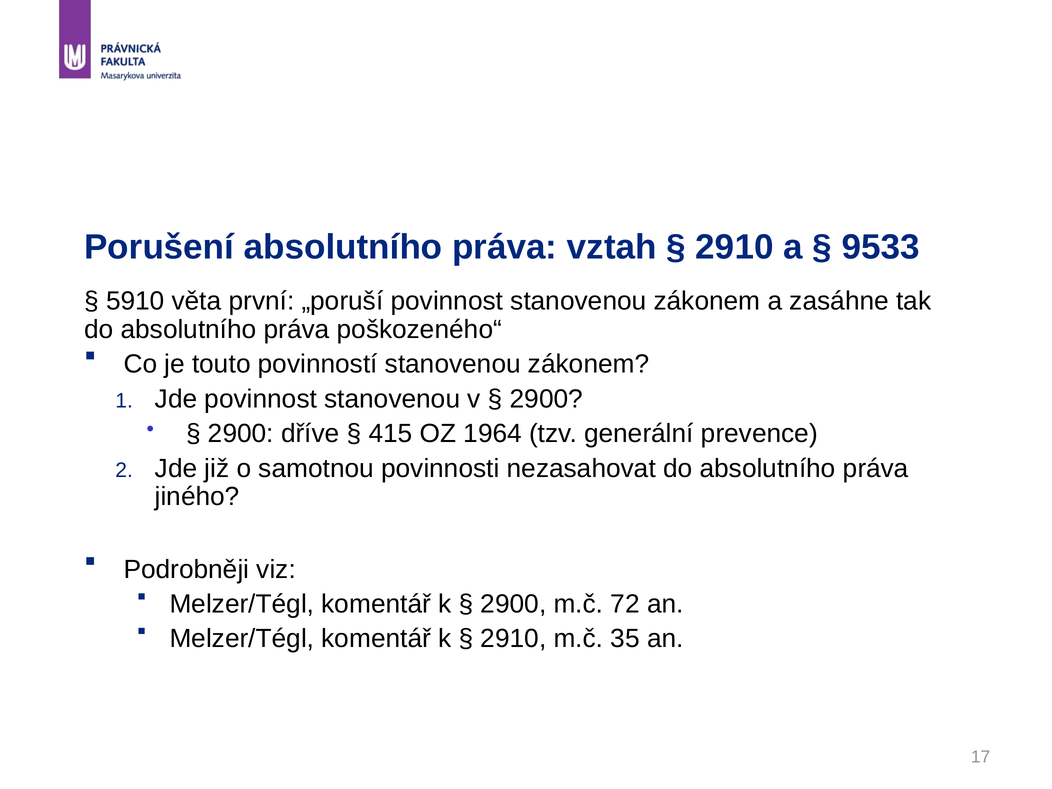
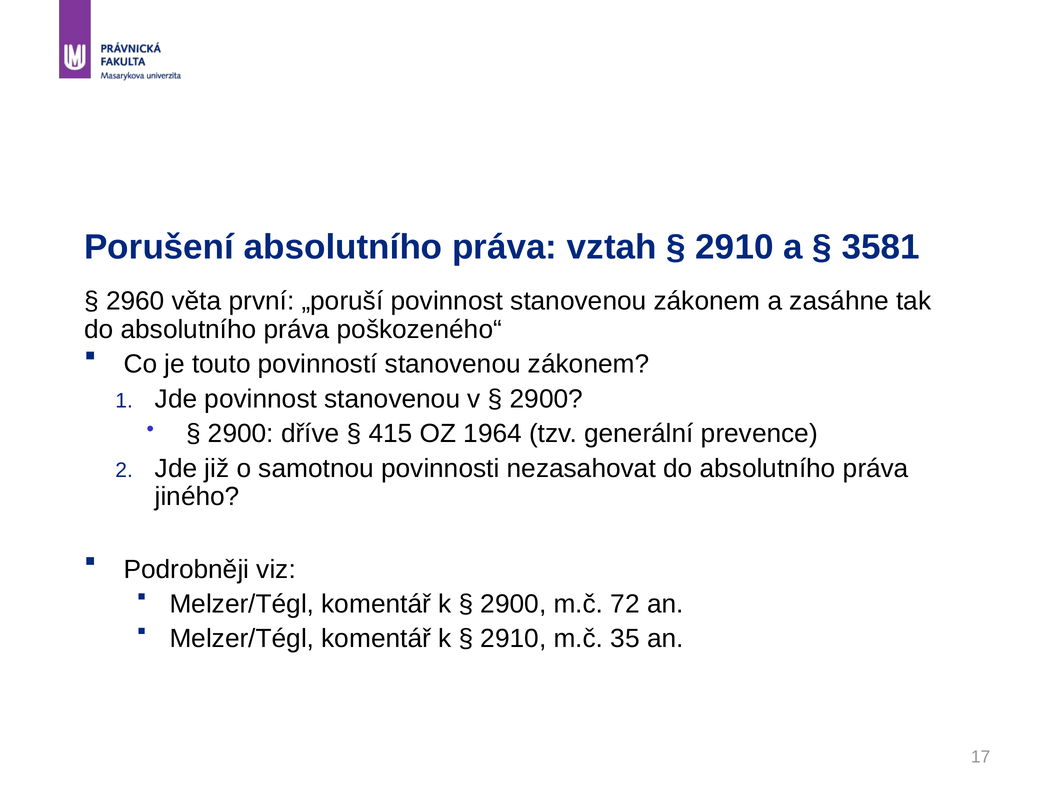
9533: 9533 -> 3581 (881, 247)
5910: 5910 -> 2960 (135, 301)
